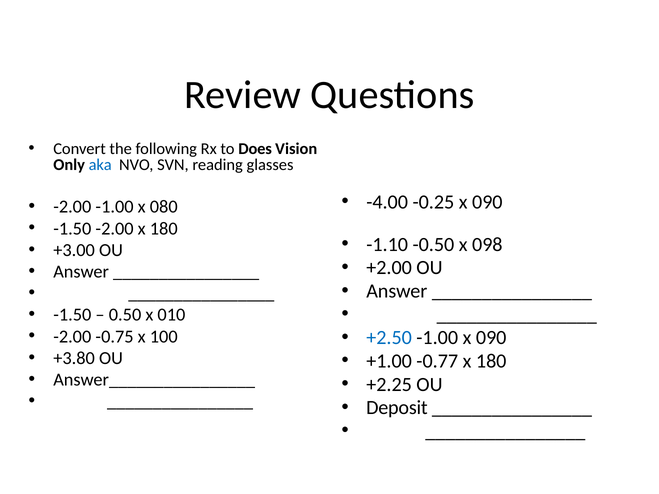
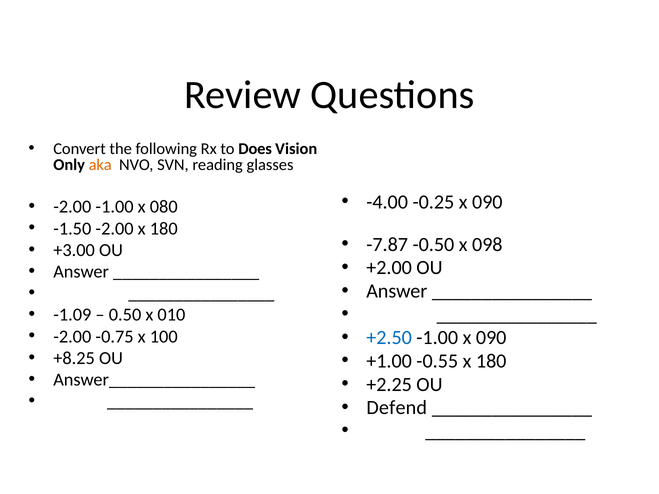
aka colour: blue -> orange (100, 165)
-1.10: -1.10 -> -7.87 (387, 245)
-1.50: -1.50 -> -1.09 (72, 315)
+3.80: +3.80 -> +8.25 (74, 358)
-0.77: -0.77 -> -0.55 (437, 361)
Deposit: Deposit -> Defend (397, 408)
